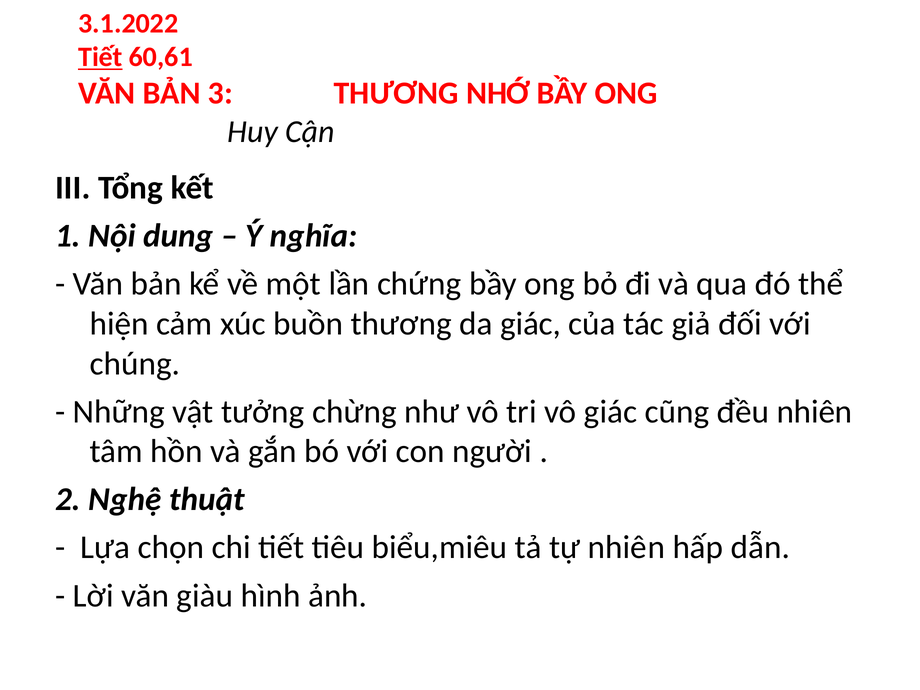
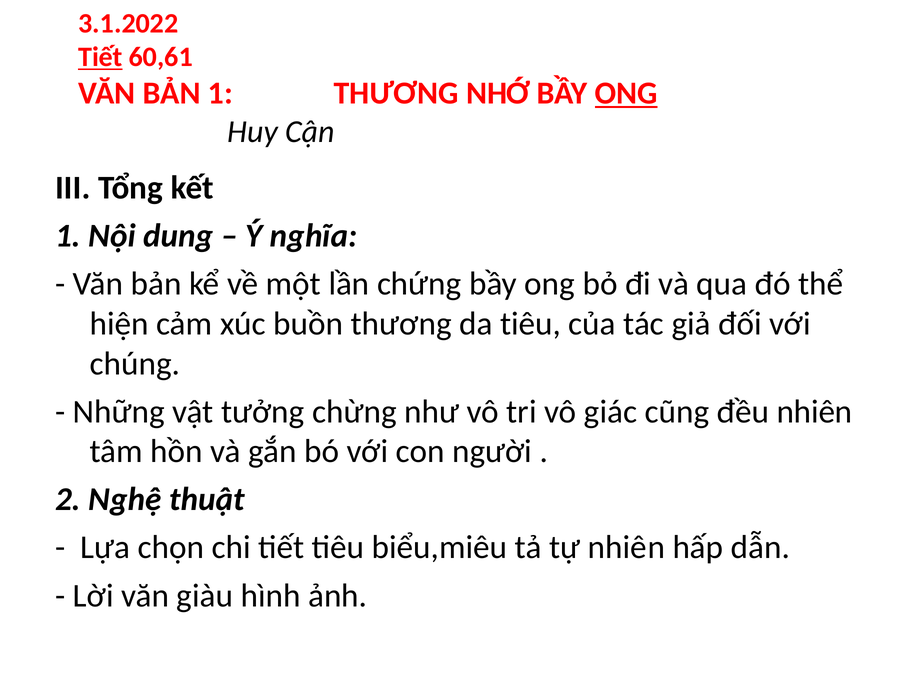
BẢN 3: 3 -> 1 (220, 93)
ONG underline: none -> present (626, 93)
da giác: giác -> tiêu (530, 324)
